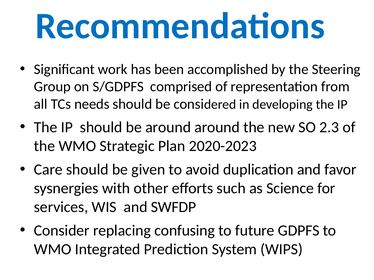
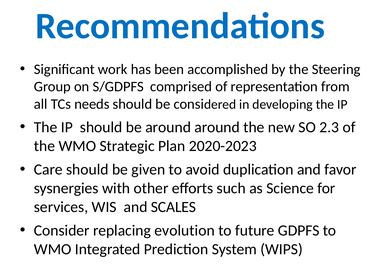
SWFDP: SWFDP -> SCALES (174, 207)
confusing: confusing -> evolution (185, 231)
